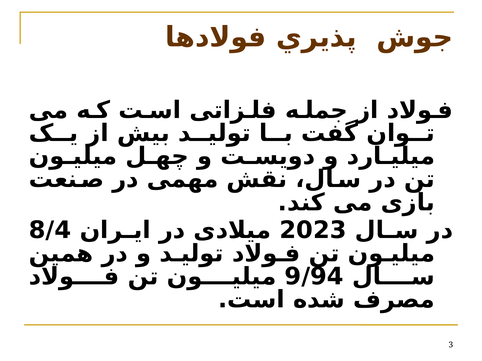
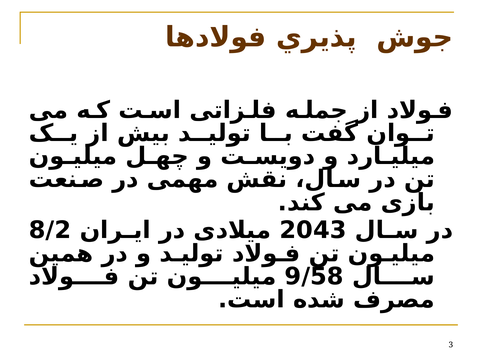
8/4: 8/4 -> 8/2 (50, 231)
2023: 2023 -> 2043 (313, 231)
9/94: 9/94 -> 9/58 (314, 277)
